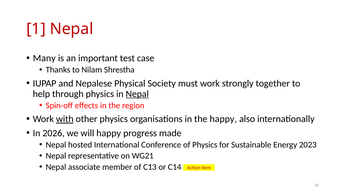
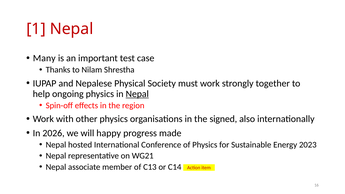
through: through -> ongoing (68, 94)
with underline: present -> none (65, 119)
the happy: happy -> signed (223, 119)
